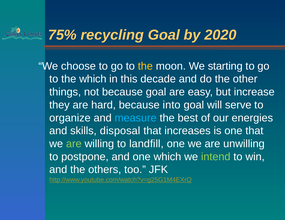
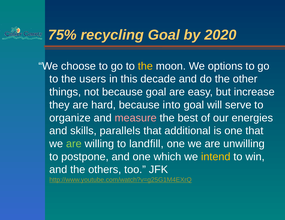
starting: starting -> options (225, 66)
the which: which -> users (93, 79)
measure colour: light blue -> pink (136, 118)
disposal: disposal -> parallels (120, 131)
increases: increases -> additional (188, 131)
intend colour: light green -> yellow (216, 157)
